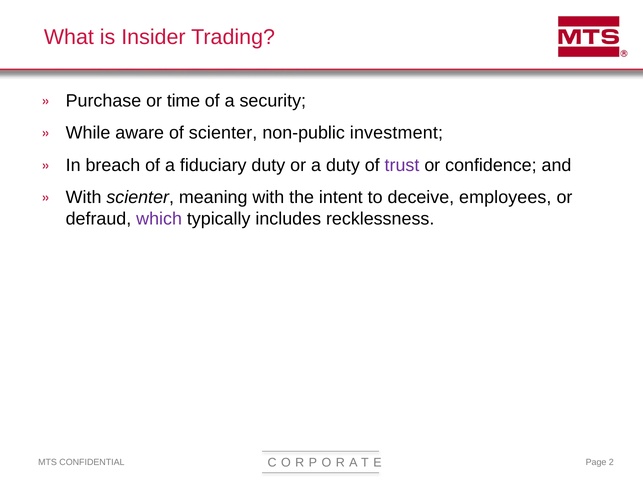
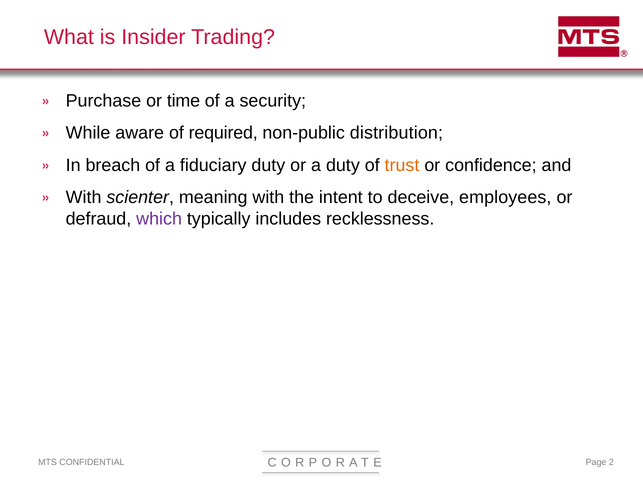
of scienter: scienter -> required (223, 133)
investment: investment -> distribution (396, 133)
trust colour: purple -> orange (402, 165)
